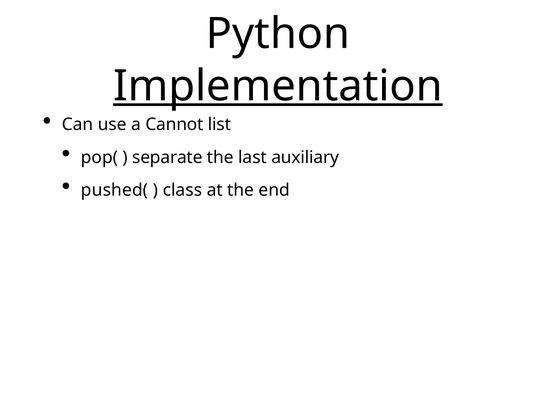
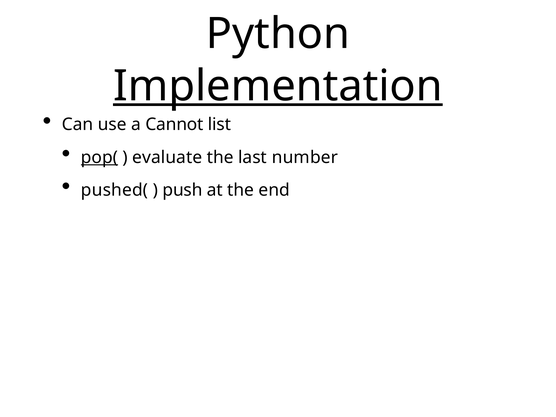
pop( underline: none -> present (99, 157)
separate: separate -> evaluate (167, 157)
auxiliary: auxiliary -> number (305, 157)
class: class -> push (183, 190)
